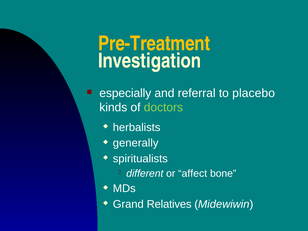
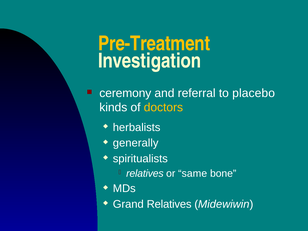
especially: especially -> ceremony (125, 93)
doctors colour: light green -> yellow (163, 107)
different: different -> relatives (145, 173)
affect: affect -> same (193, 173)
